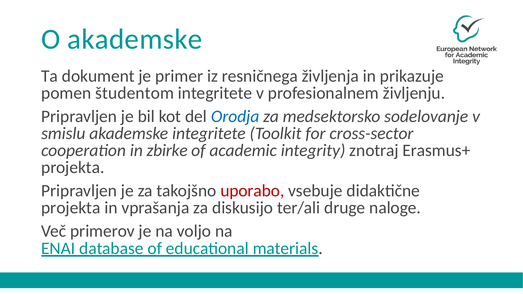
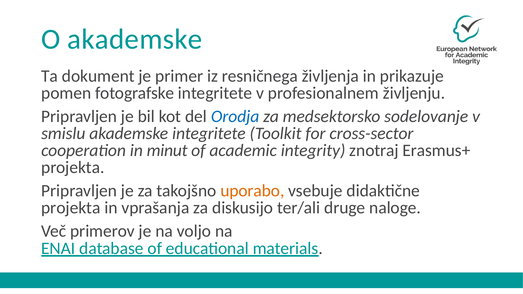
študentom: študentom -> fotografske (135, 93)
zbirke: zbirke -> minut (167, 150)
uporabo colour: red -> orange (252, 191)
